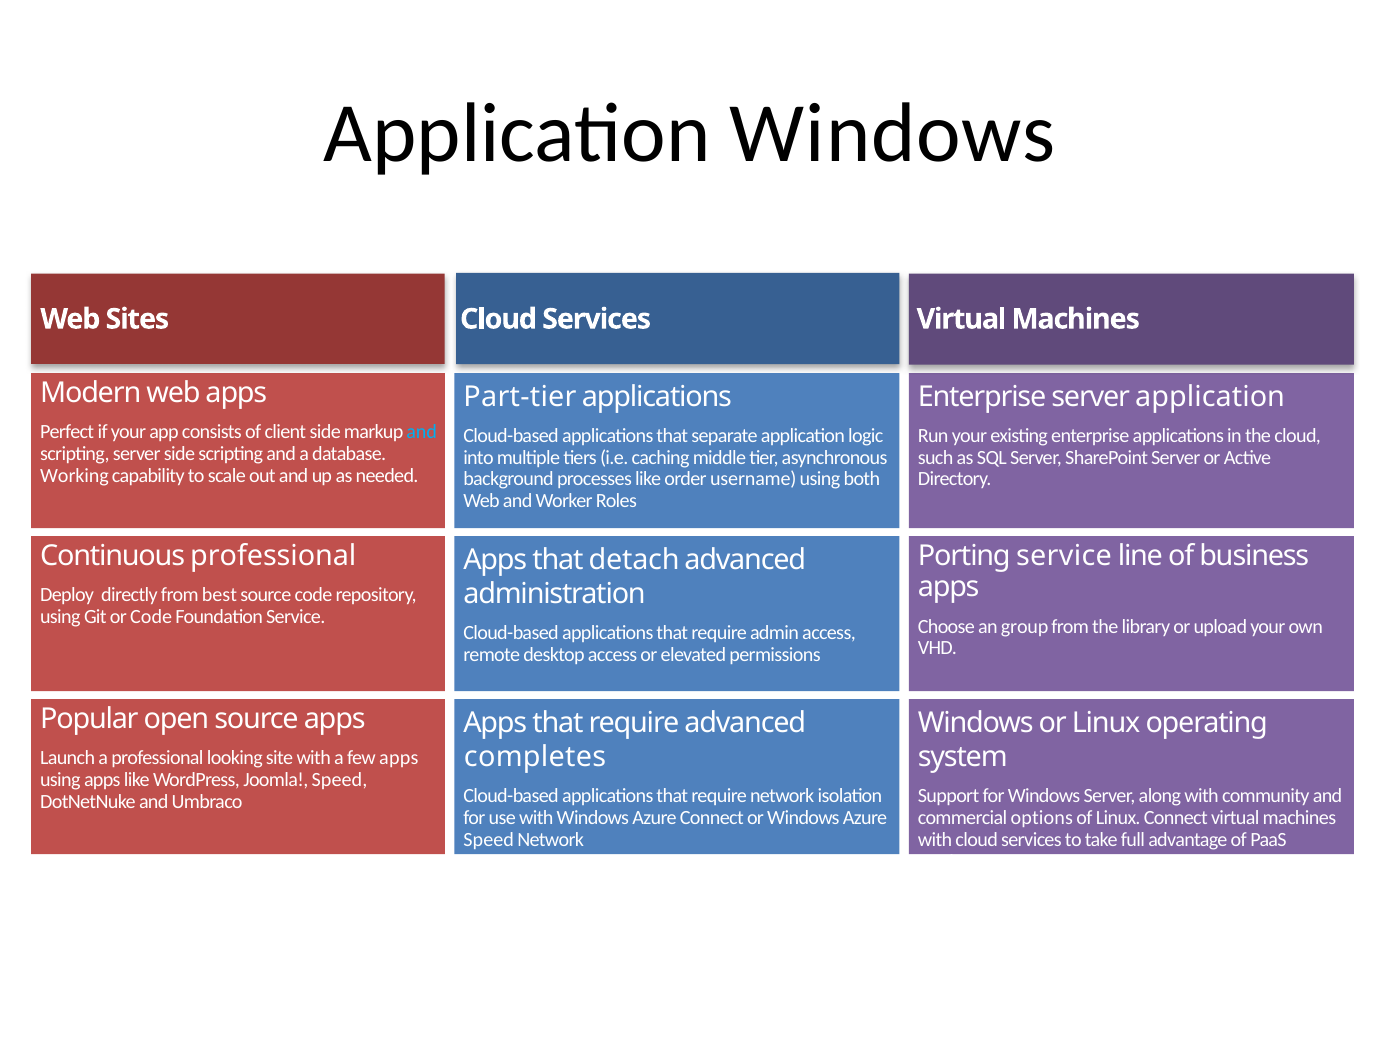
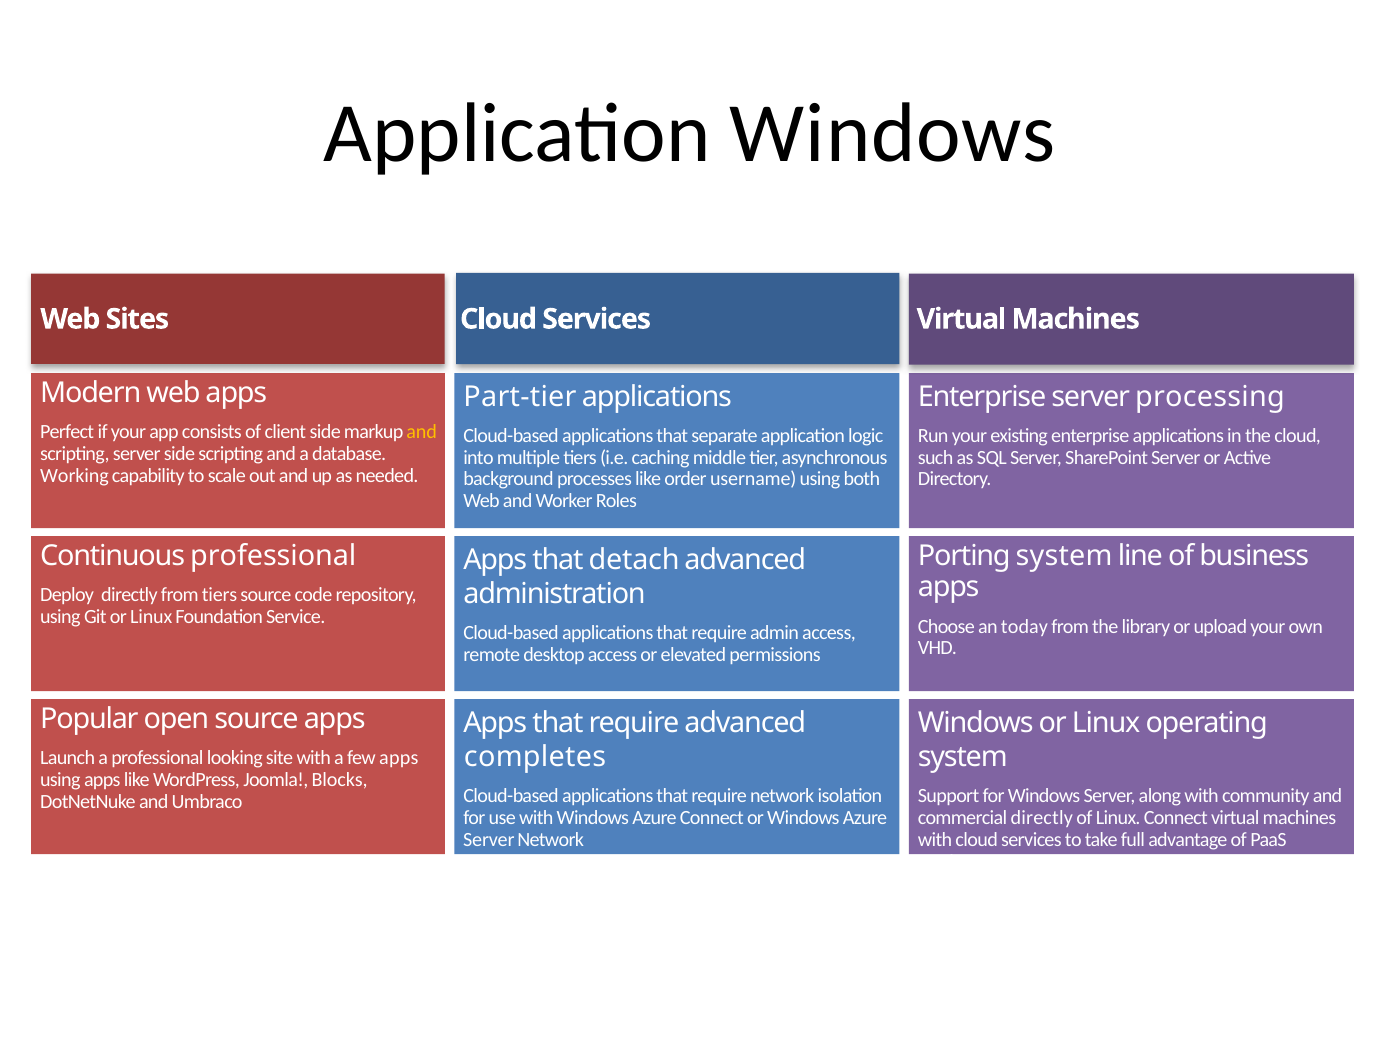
server application: application -> processing (1210, 397)
and colour: light blue -> yellow (422, 432)
Porting service: service -> system (1064, 555)
from best: best -> tiers (220, 595)
Git or Code: Code -> Linux (151, 617)
group: group -> today (1025, 626)
Joomla Speed: Speed -> Blocks (340, 780)
commercial options: options -> directly (1042, 818)
Speed: Speed -> Server (489, 839)
